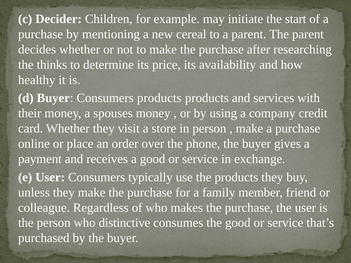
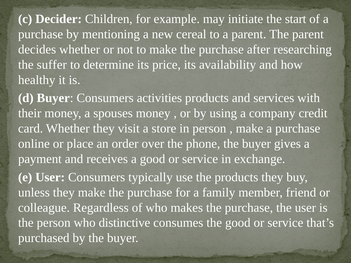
thinks: thinks -> suffer (52, 65)
Consumers products: products -> activities (159, 98)
